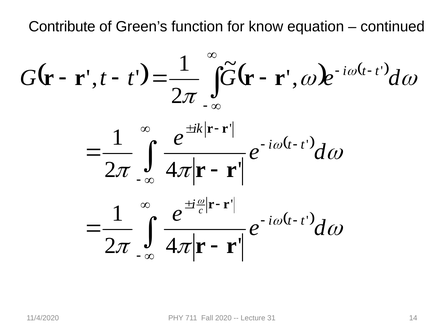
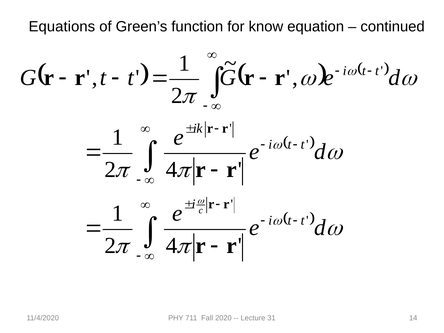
Contribute: Contribute -> Equations (62, 27)
